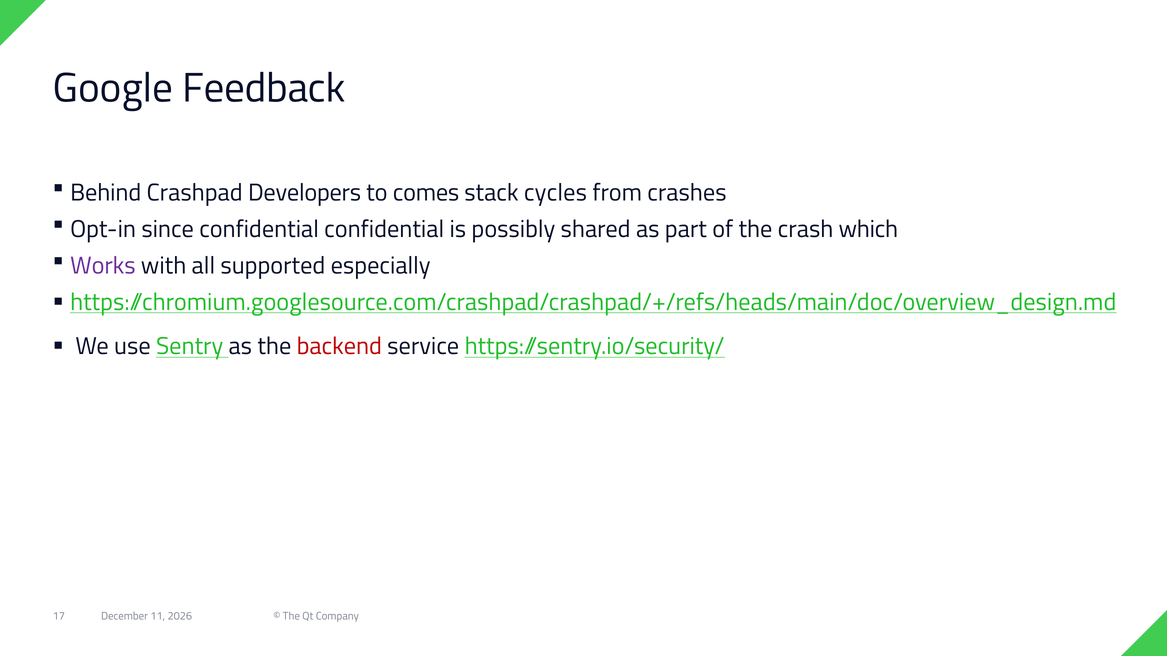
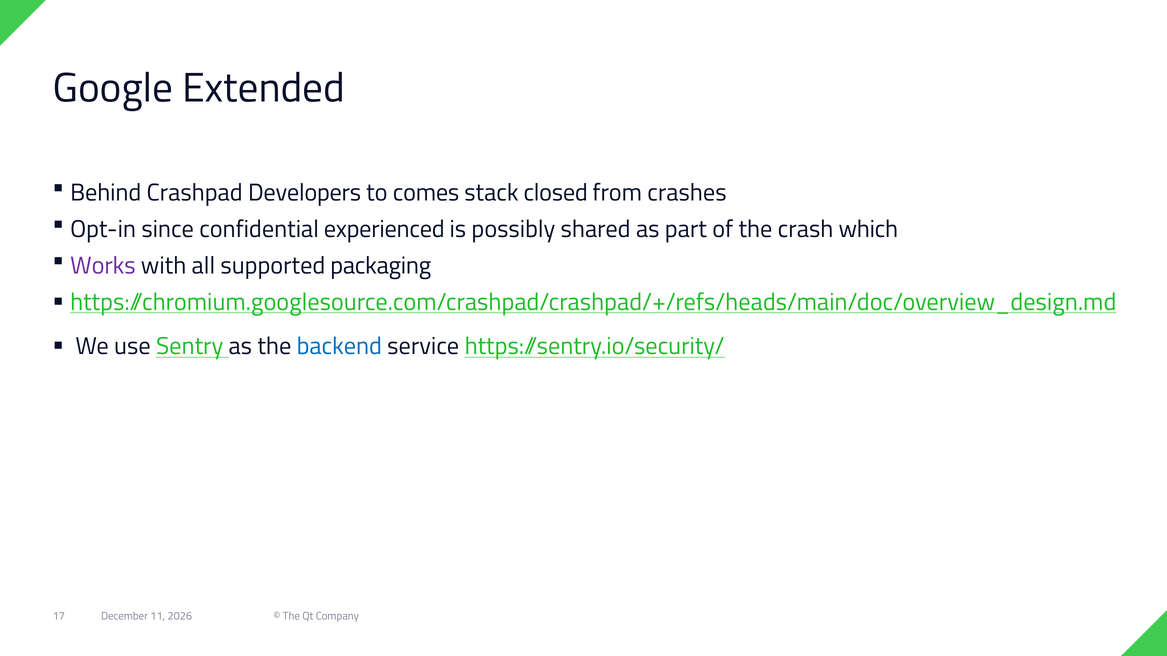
Feedback: Feedback -> Extended (264, 88)
cycles: cycles -> closed (556, 193)
confidential confidential: confidential -> experienced (384, 229)
especially: especially -> packaging (381, 266)
backend colour: red -> blue (339, 347)
